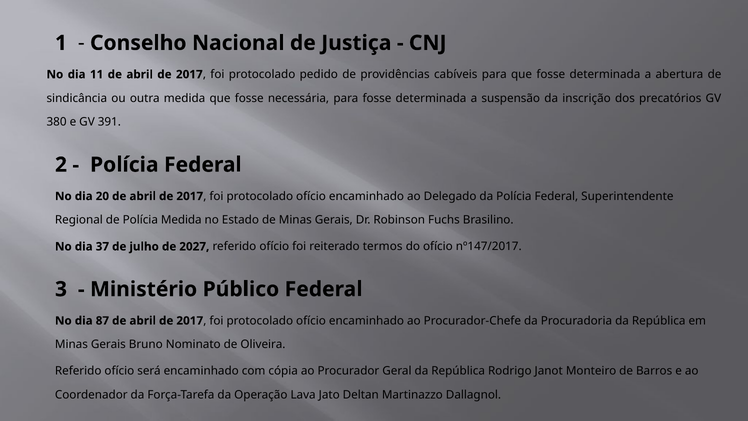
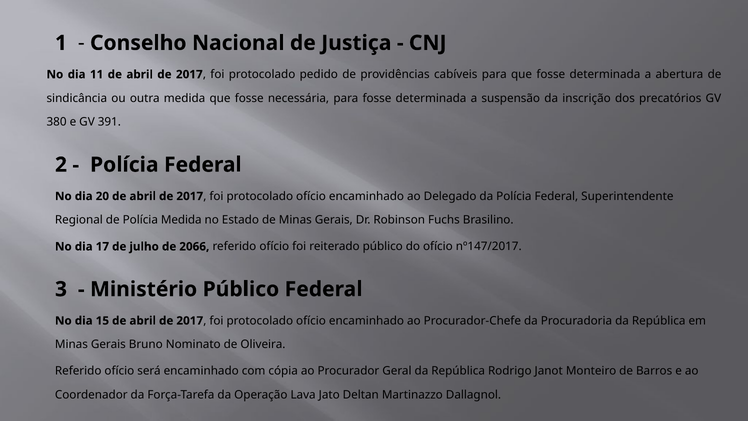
37: 37 -> 17 (102, 246)
2027: 2027 -> 2066 (194, 246)
reiterado termos: termos -> público (383, 246)
87: 87 -> 15 (102, 321)
